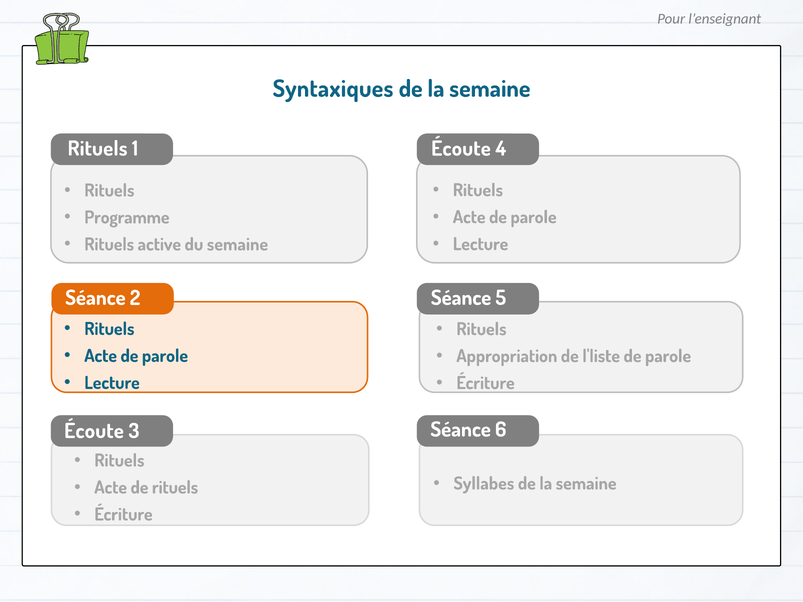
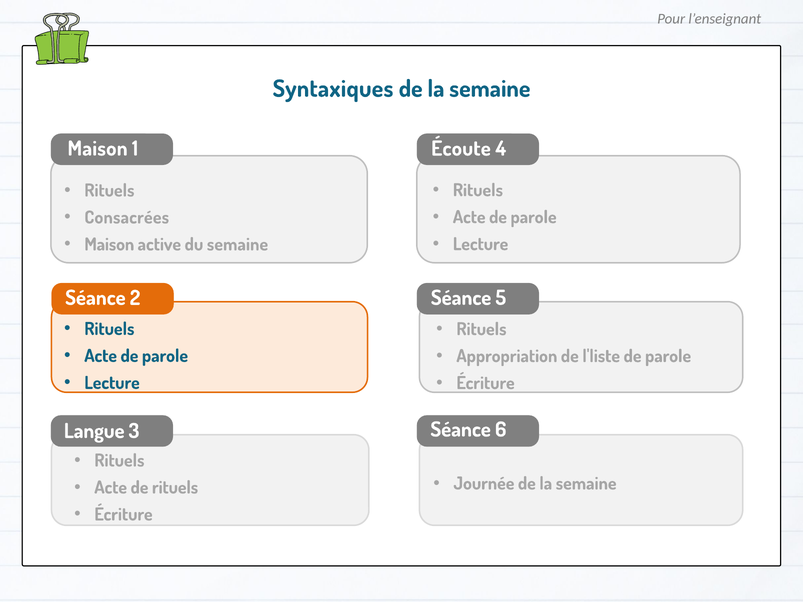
Rituels: Rituels -> Maison (98, 149)
Programme: Programme -> Consacrées (127, 218)
Rituels: Rituels -> Maison (109, 245)
Écoute: Écoute -> Langue (94, 431)
Syllabes: Syllabes -> Journée (484, 484)
